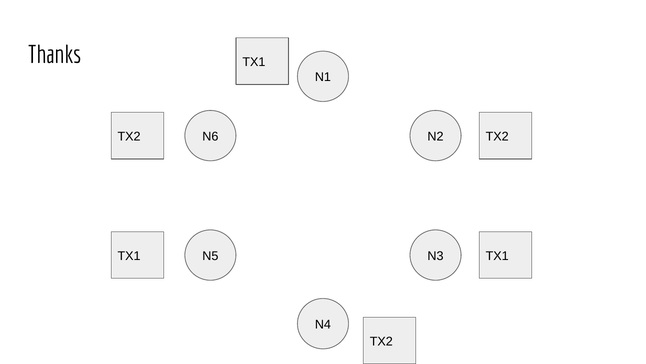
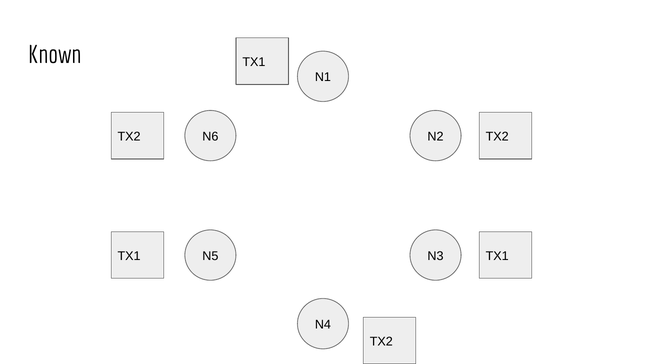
Thanks: Thanks -> Known (55, 55)
